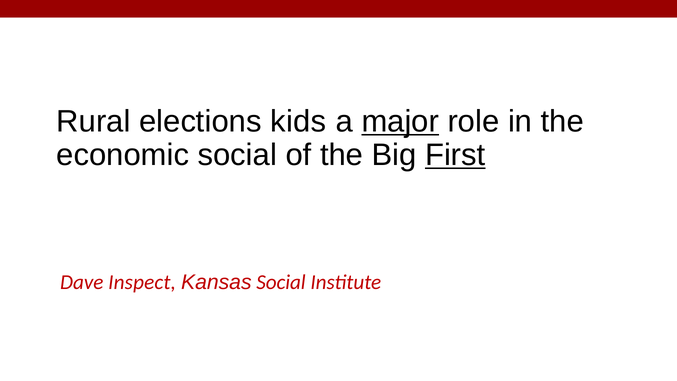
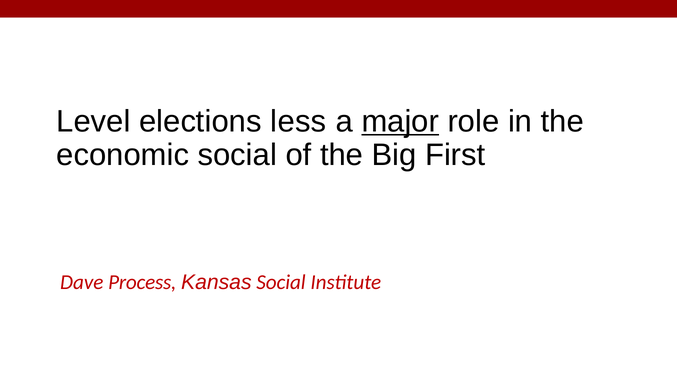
Rural: Rural -> Level (93, 121)
kids: kids -> less (298, 121)
First underline: present -> none (455, 155)
Inspect: Inspect -> Process (142, 282)
